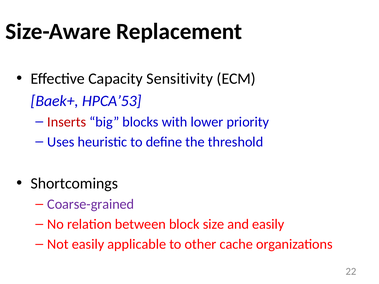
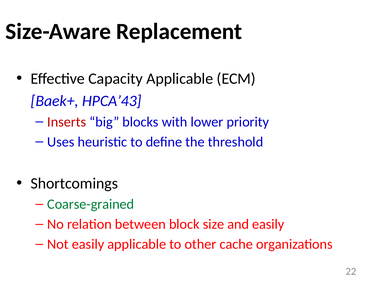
Capacity Sensitivity: Sensitivity -> Applicable (180, 79)
HPCA’53: HPCA’53 -> HPCA’43 (112, 101)
Coarse-grained colour: purple -> green (91, 204)
